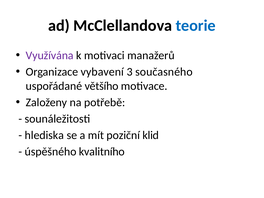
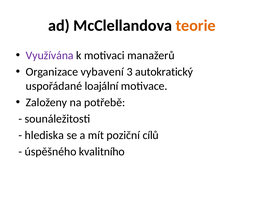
teorie colour: blue -> orange (196, 26)
současného: současného -> autokratický (164, 72)
většího: většího -> loajální (102, 86)
klid: klid -> cílů (151, 135)
